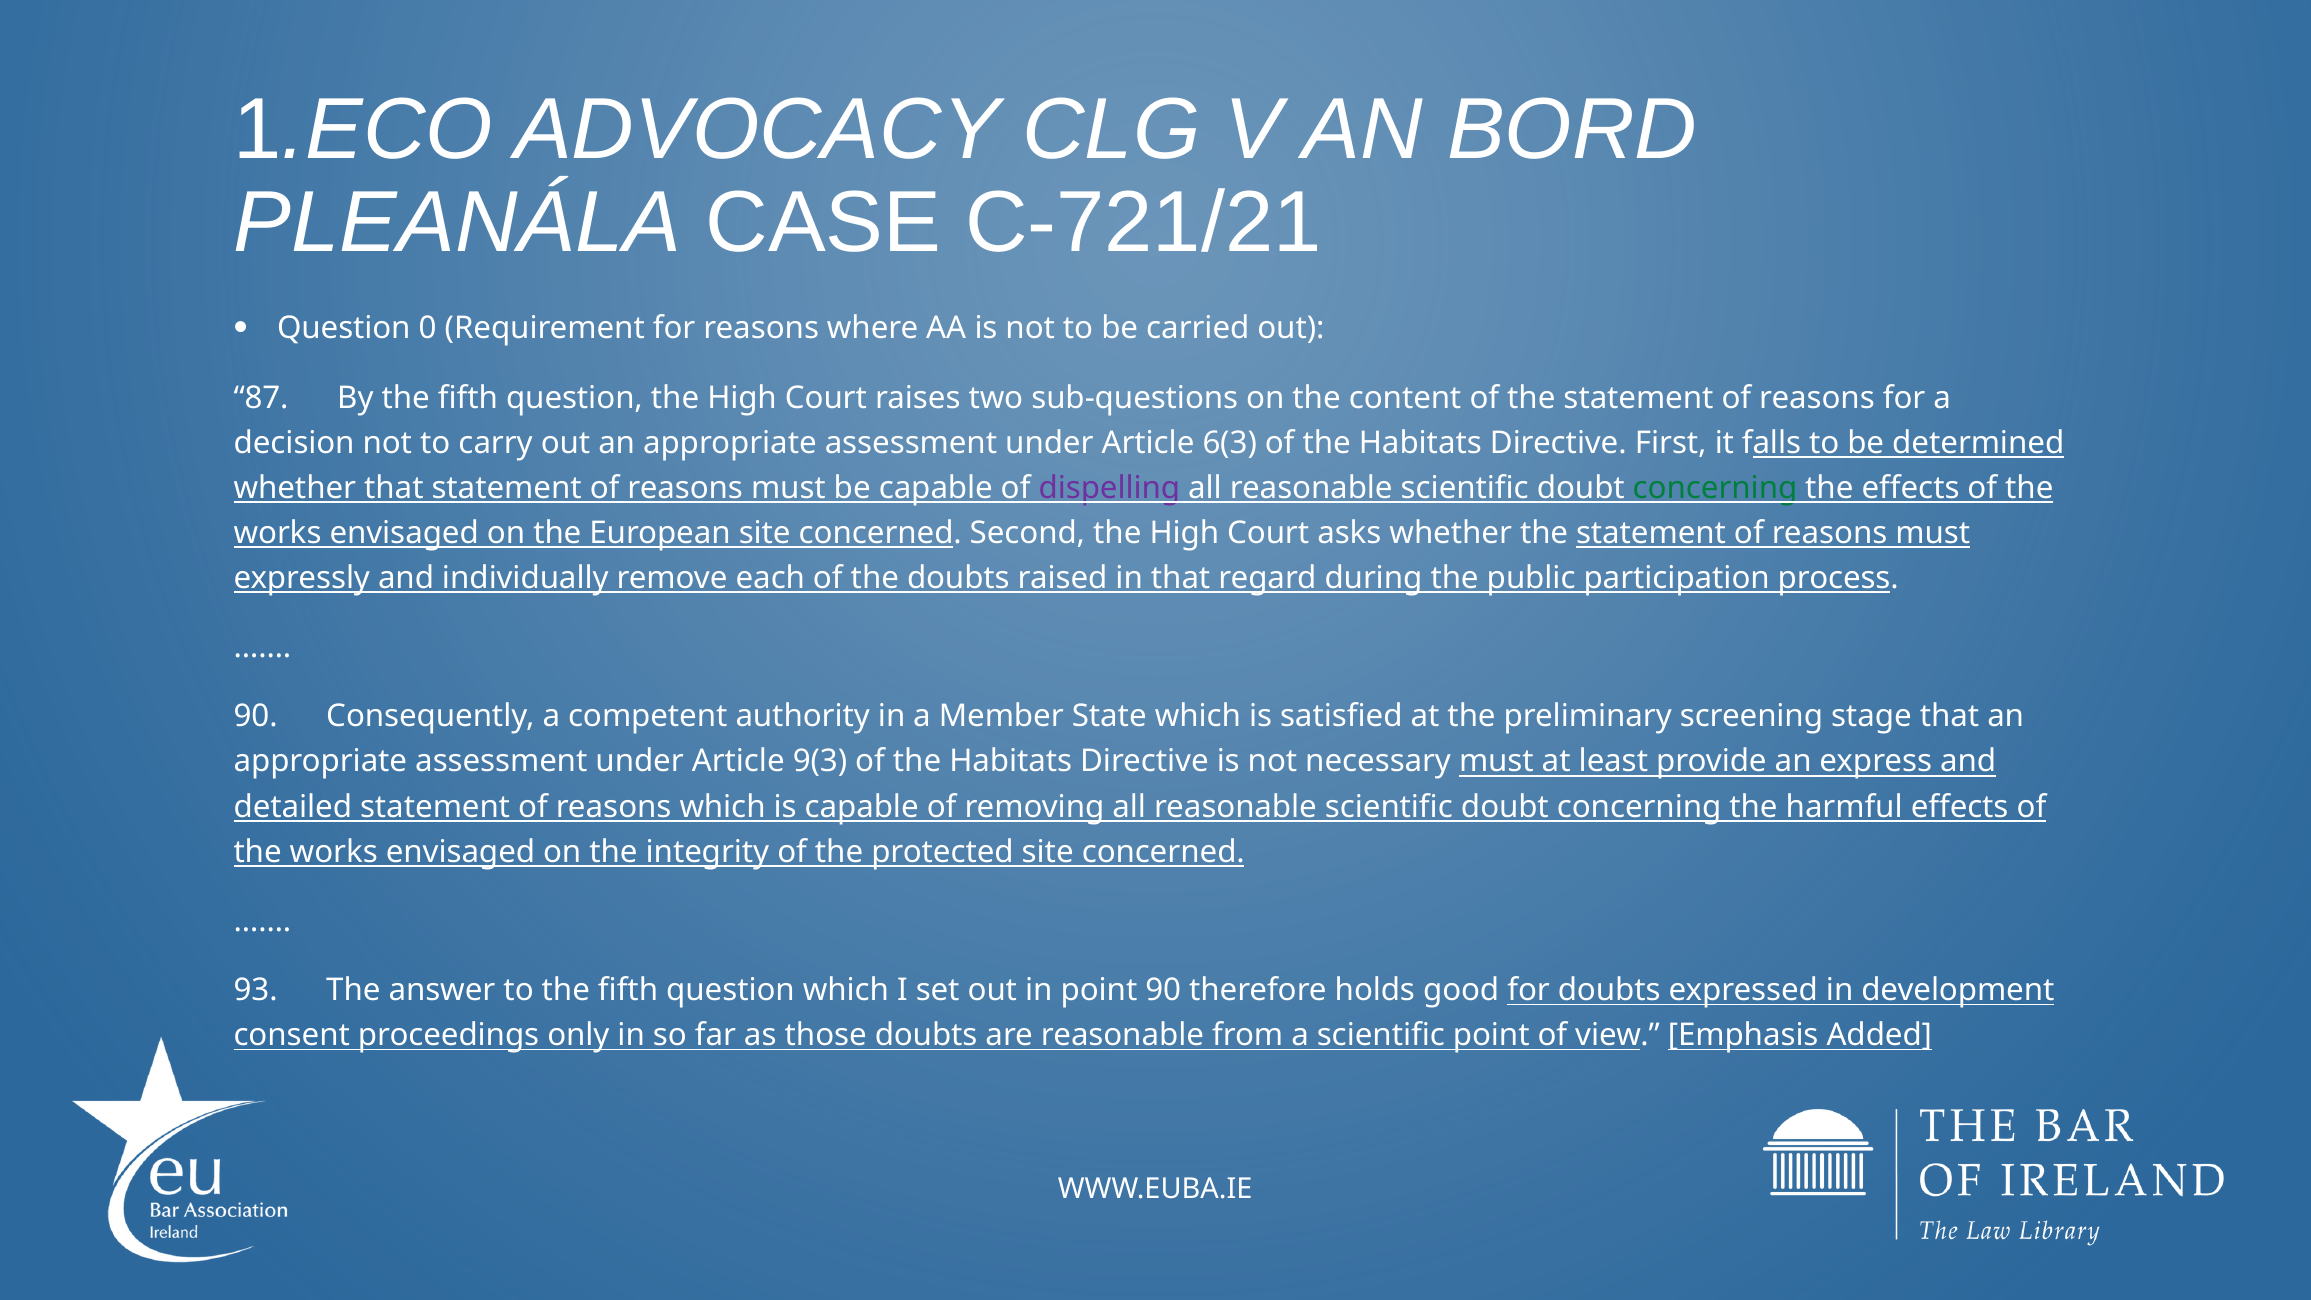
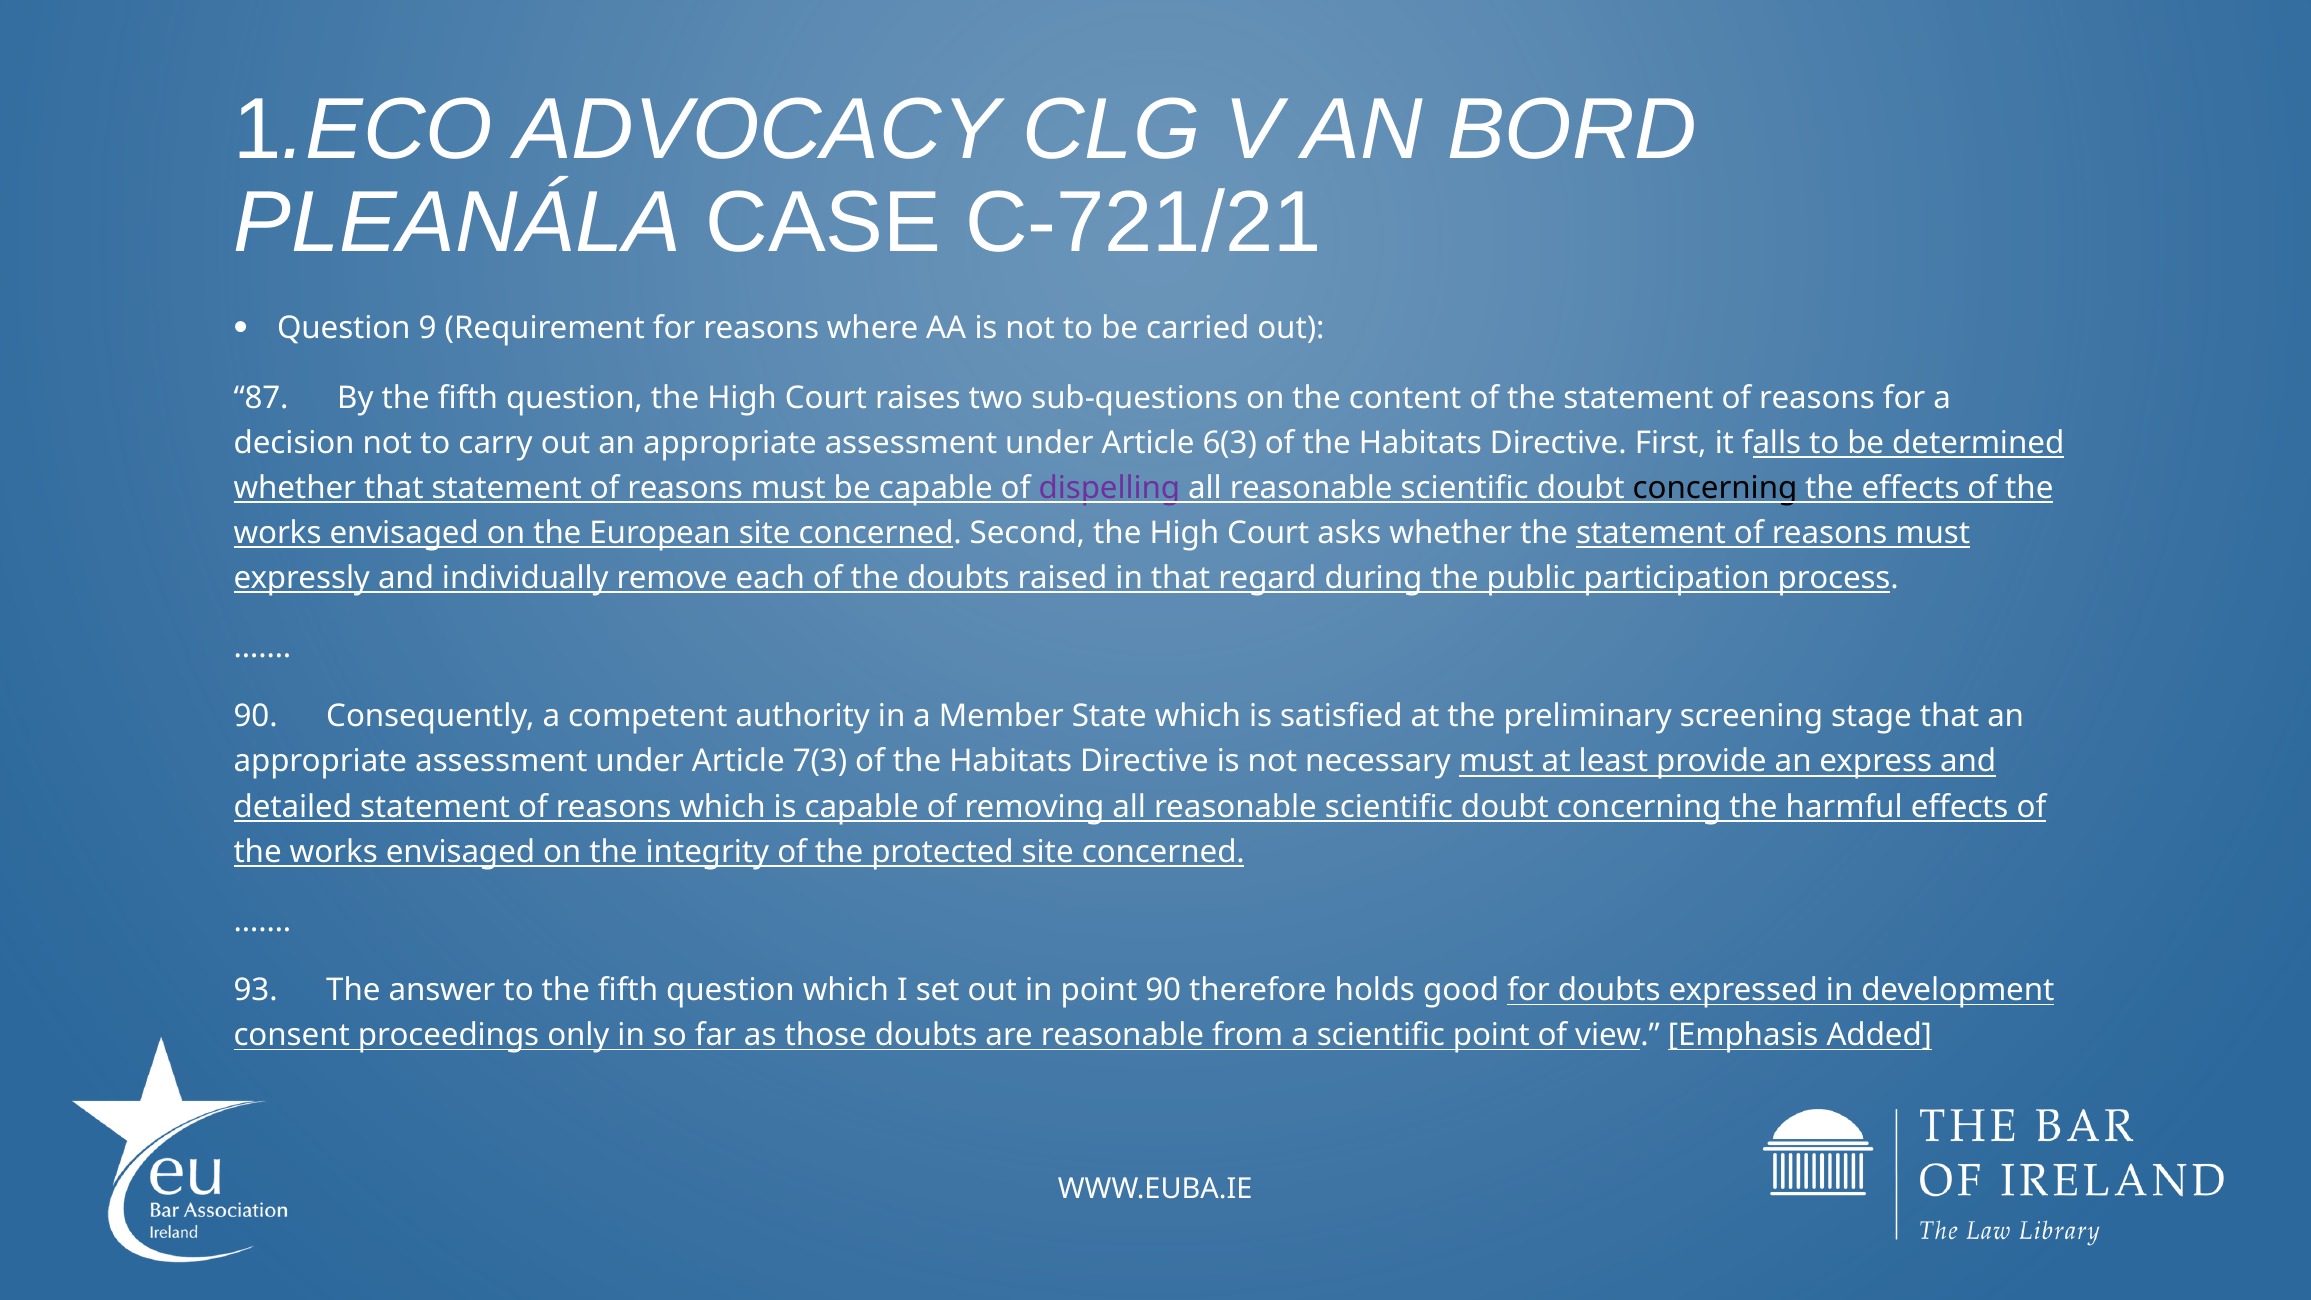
0: 0 -> 9 (428, 328)
concerning colour: green -> black (1715, 488)
9(3: 9(3 -> 7(3 (820, 762)
